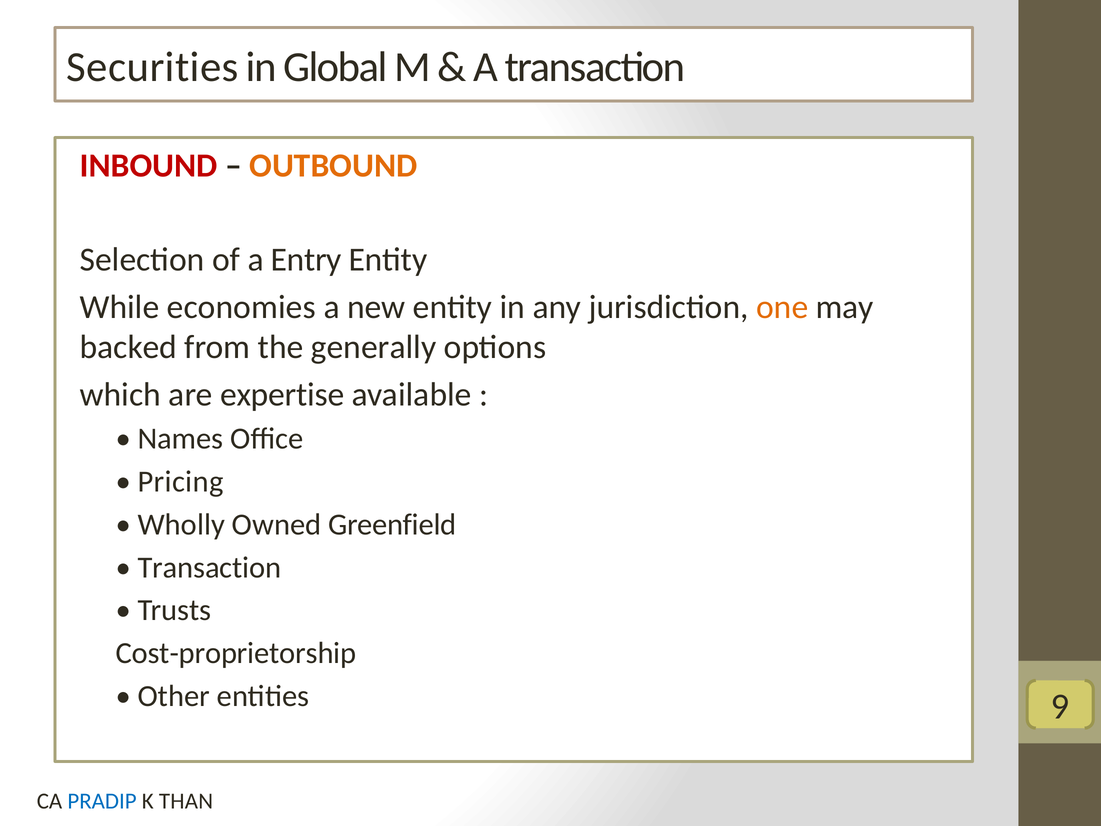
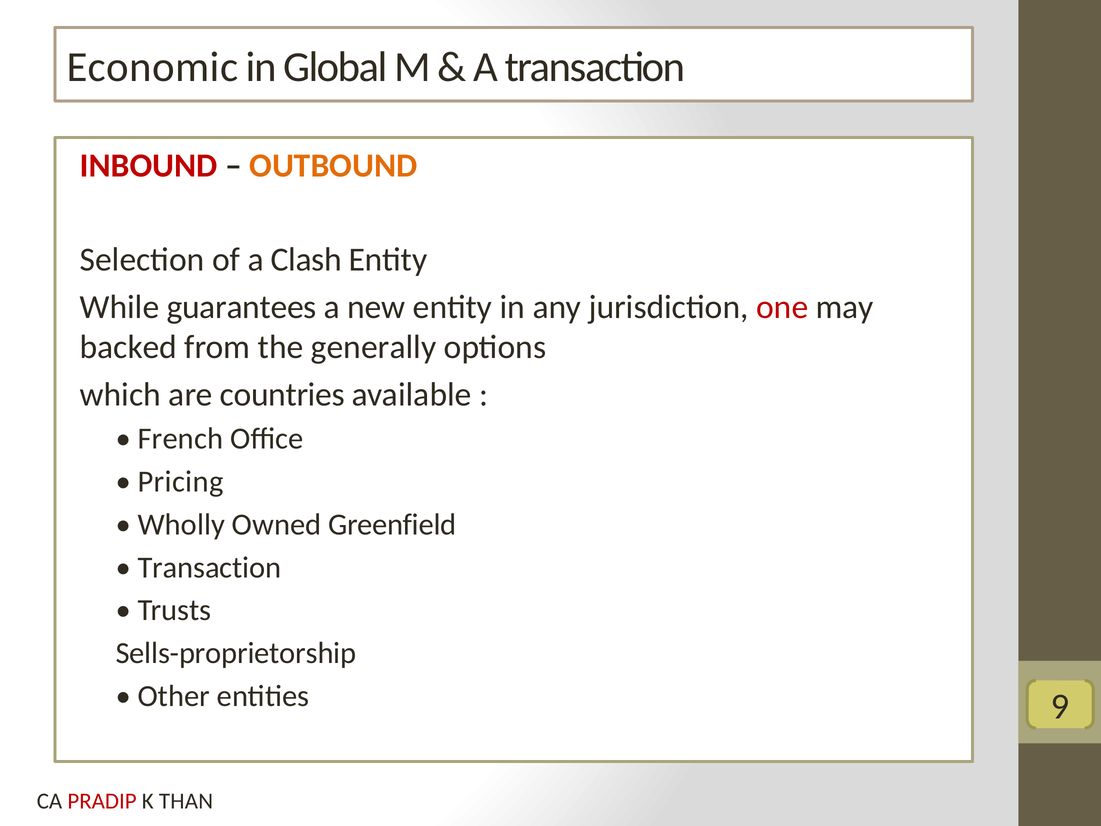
Securities: Securities -> Economic (152, 67)
Entry: Entry -> Clash (306, 260)
economies: economies -> guarantees (242, 307)
one colour: orange -> red (782, 307)
expertise: expertise -> countries (282, 394)
Names: Names -> French (180, 439)
Cost-proprietorship: Cost-proprietorship -> Sells-proprietorship (236, 653)
PRADIP colour: blue -> red (102, 801)
